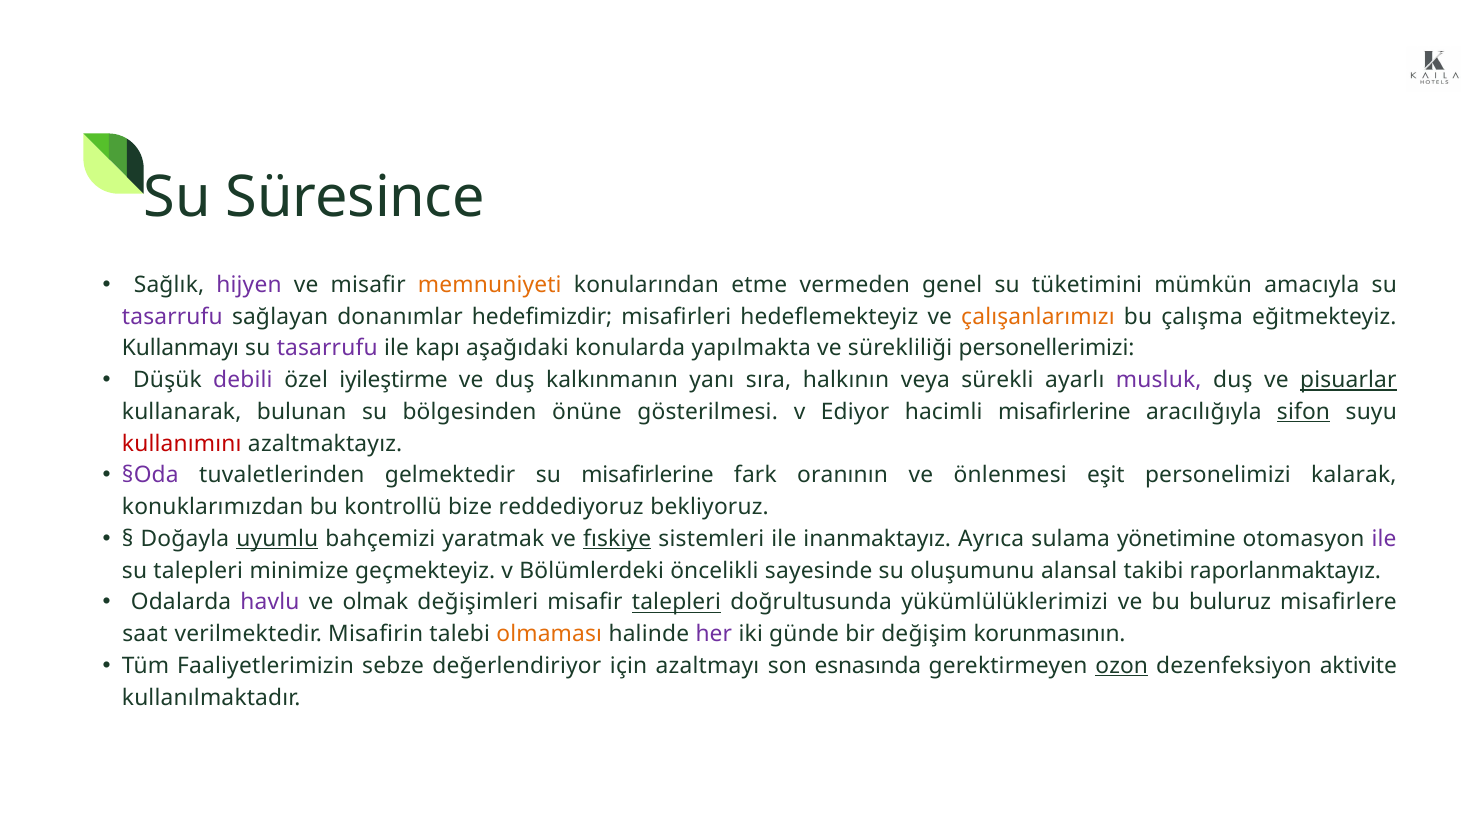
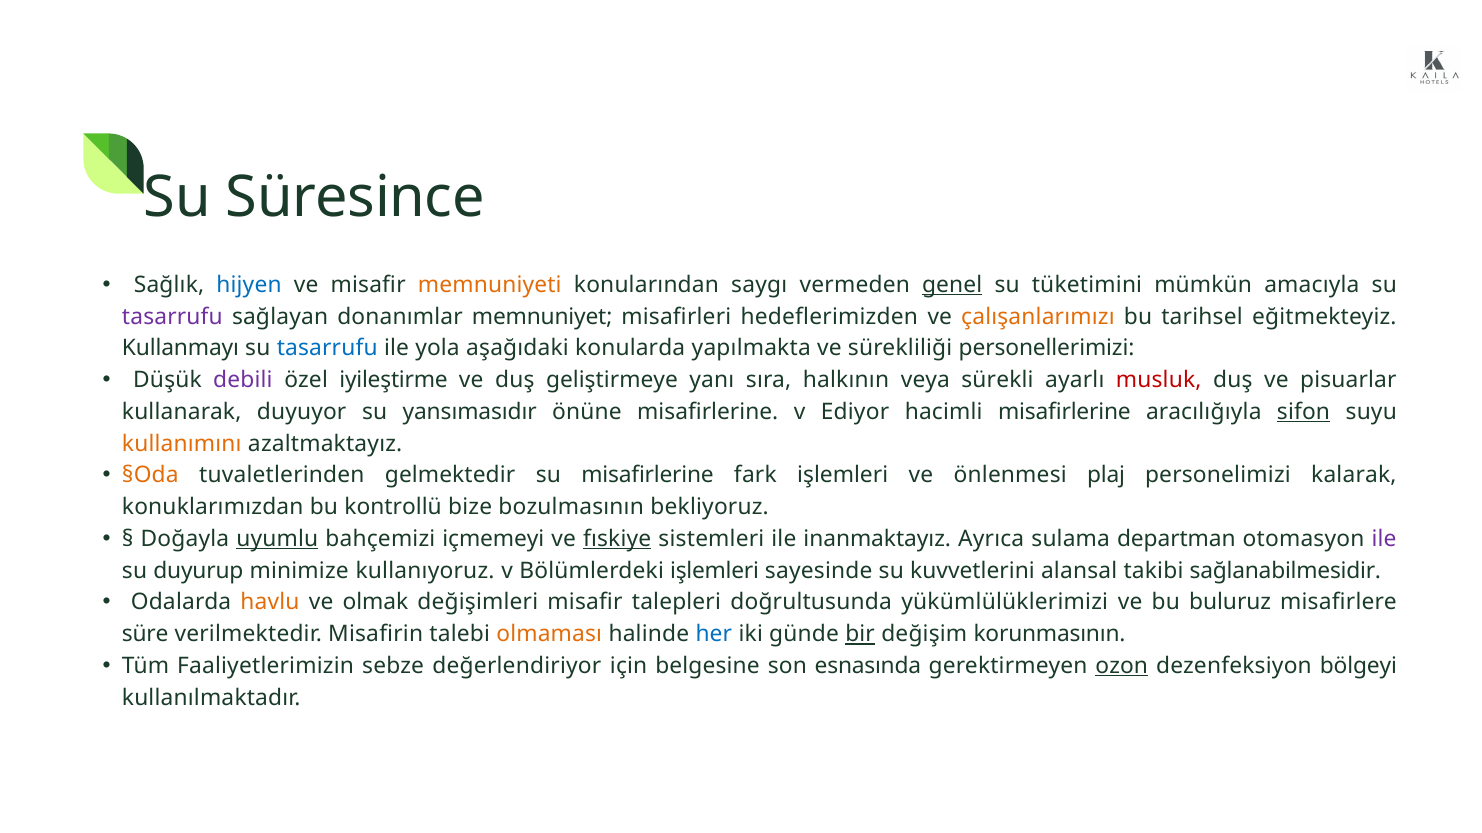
hijyen colour: purple -> blue (249, 285)
etme: etme -> saygı (759, 285)
genel underline: none -> present (952, 285)
hedefimizdir: hedefimizdir -> memnuniyet (542, 317)
hedeflemekteyiz: hedeflemekteyiz -> hedeflerimizden (829, 317)
çalışma: çalışma -> tarihsel (1202, 317)
tasarrufu colour: purple -> blue (327, 349)
kapı: kapı -> yola (438, 349)
kalkınmanın: kalkınmanın -> geliştirmeye (612, 380)
musluk colour: purple -> red (1159, 380)
pisuarlar underline: present -> none (1348, 380)
bulunan: bulunan -> duyuyor (302, 412)
bölgesinden: bölgesinden -> yansımasıdır (470, 412)
önüne gösterilmesi: gösterilmesi -> misafirlerine (708, 412)
kullanımını colour: red -> orange (182, 444)
§Oda colour: purple -> orange (150, 476)
fark oranının: oranının -> işlemleri (843, 476)
eşit: eşit -> plaj (1106, 476)
reddediyoruz: reddediyoruz -> bozulmasının (571, 508)
yaratmak: yaratmak -> içmemeyi (493, 539)
yönetimine: yönetimine -> departman (1176, 539)
su talepleri: talepleri -> duyurup (198, 571)
geçmekteyiz: geçmekteyiz -> kullanıyoruz (425, 571)
Bölümlerdeki öncelikli: öncelikli -> işlemleri (715, 571)
oluşumunu: oluşumunu -> kuvvetlerini (972, 571)
raporlanmaktayız: raporlanmaktayız -> sağlanabilmesidir (1285, 571)
havlu colour: purple -> orange (270, 603)
talepleri underline: present -> none (676, 603)
saat: saat -> süre (145, 635)
her colour: purple -> blue (714, 635)
bir underline: none -> present (860, 635)
azaltmayı: azaltmayı -> belgesine (707, 666)
aktivite: aktivite -> bölgeyi (1358, 666)
